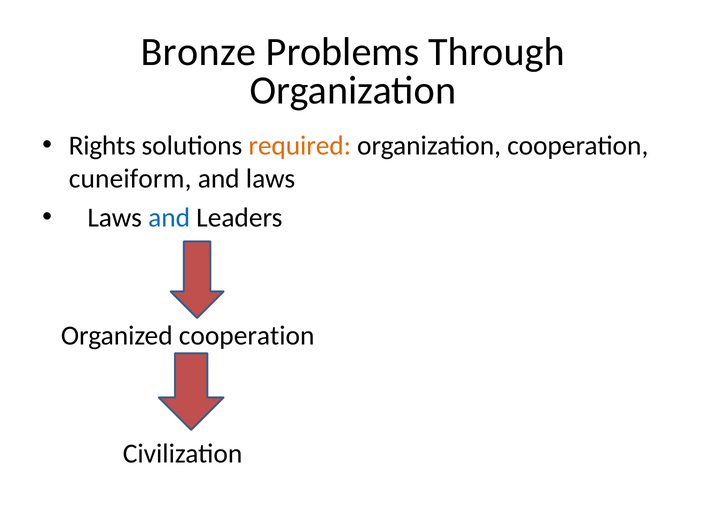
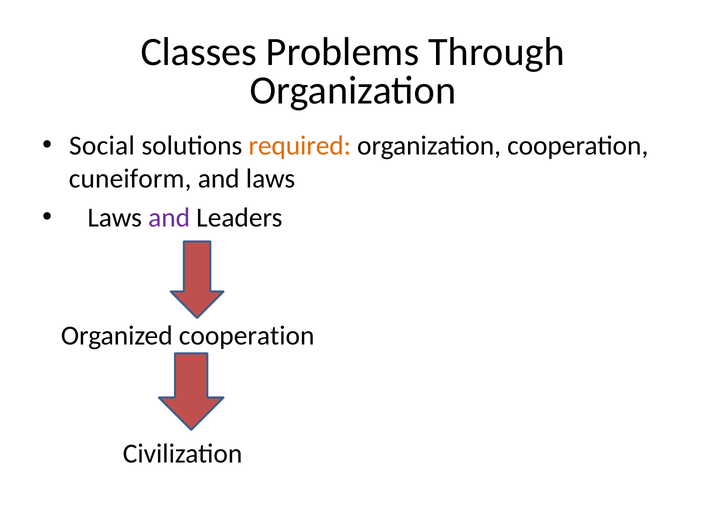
Bronze: Bronze -> Classes (199, 52)
Rights: Rights -> Social (102, 145)
and colour: blue -> purple (169, 218)
